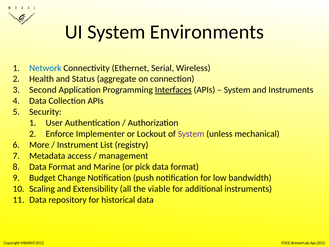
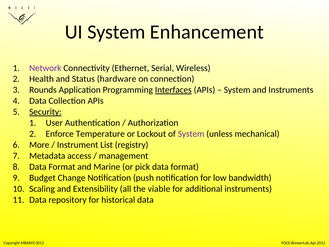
Environments: Environments -> Enhancement (207, 32)
Network colour: blue -> purple (45, 68)
aggregate: aggregate -> hardware (117, 79)
Second: Second -> Rounds (43, 90)
Security underline: none -> present (45, 112)
Implementer: Implementer -> Temperature (100, 134)
